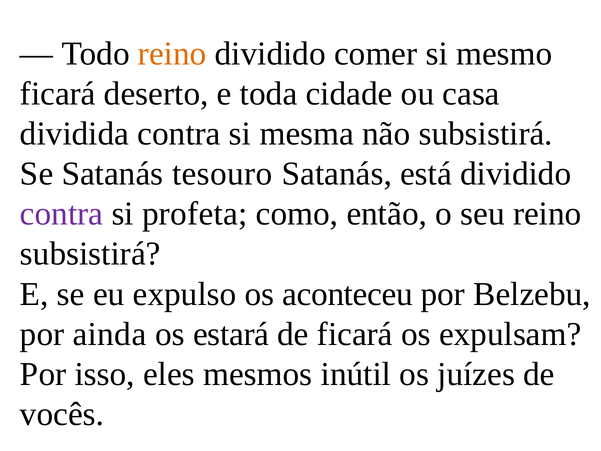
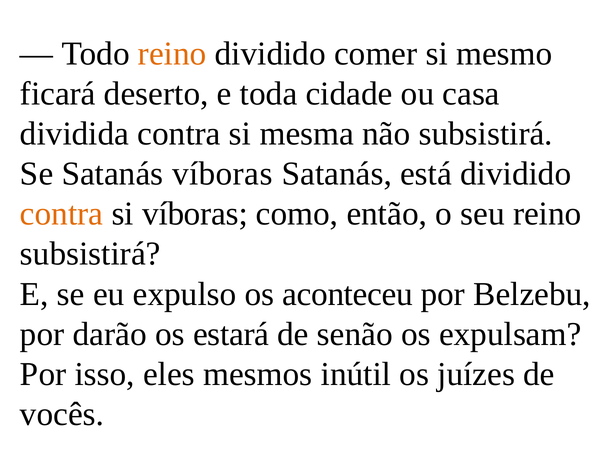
Satanás tesouro: tesouro -> víboras (222, 174)
contra colour: purple -> orange (62, 214)
si profeta: profeta -> víboras (195, 214)
ainda: ainda -> darão (110, 334)
de ficará: ficará -> senão (355, 334)
